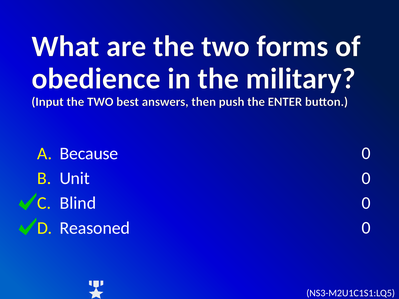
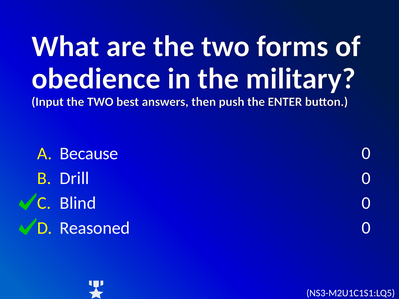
Unit: Unit -> Drill (74, 178)
